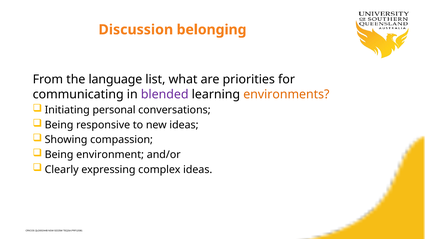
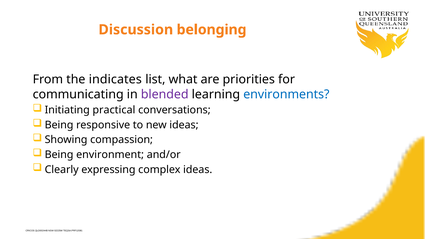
language: language -> indicates (115, 79)
environments colour: orange -> blue (286, 94)
personal: personal -> practical (114, 110)
